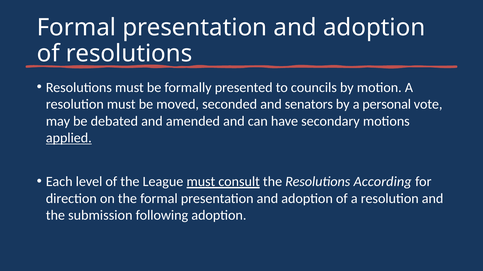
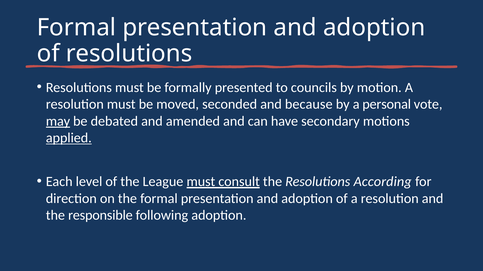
senators: senators -> because (309, 105)
may underline: none -> present (58, 121)
submission: submission -> responsible (100, 216)
